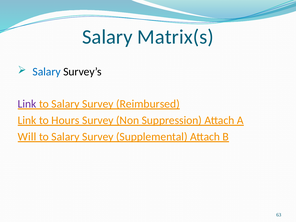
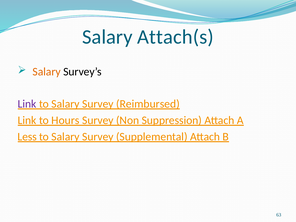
Matrix(s: Matrix(s -> Attach(s (175, 37)
Salary colour: blue -> orange (47, 72)
Will: Will -> Less (27, 137)
